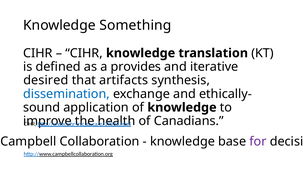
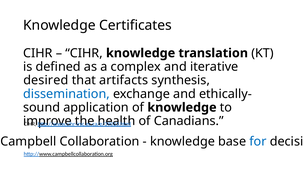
Something: Something -> Certificates (135, 25)
provides: provides -> complex (136, 67)
for colour: purple -> blue (258, 142)
